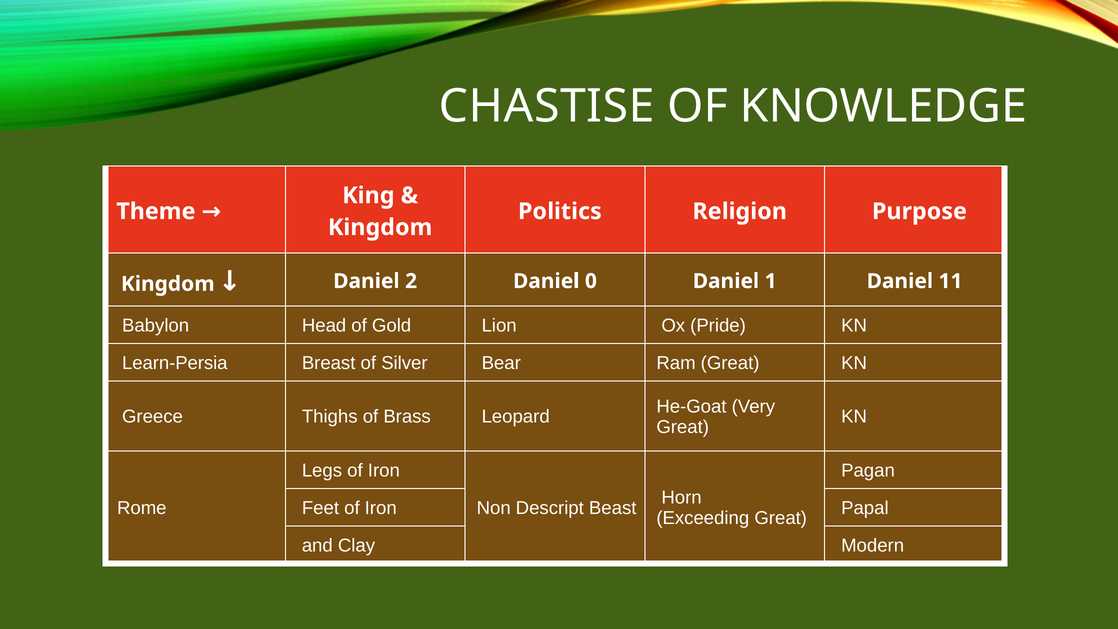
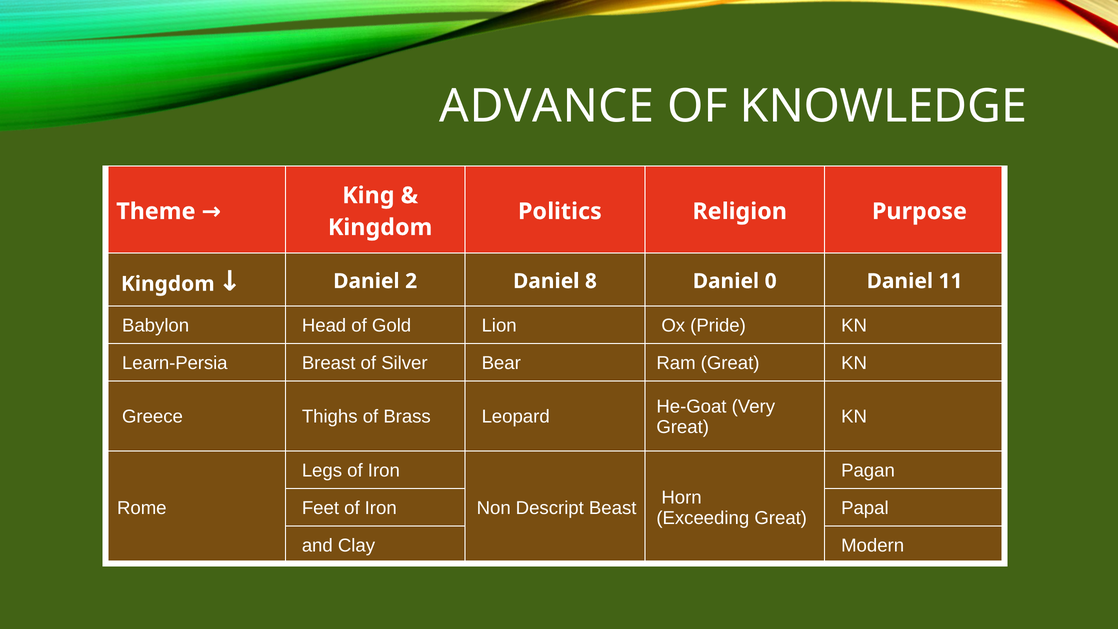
CHASTISE: CHASTISE -> ADVANCE (547, 106)
0: 0 -> 8 (591, 281)
1: 1 -> 0 (771, 281)
